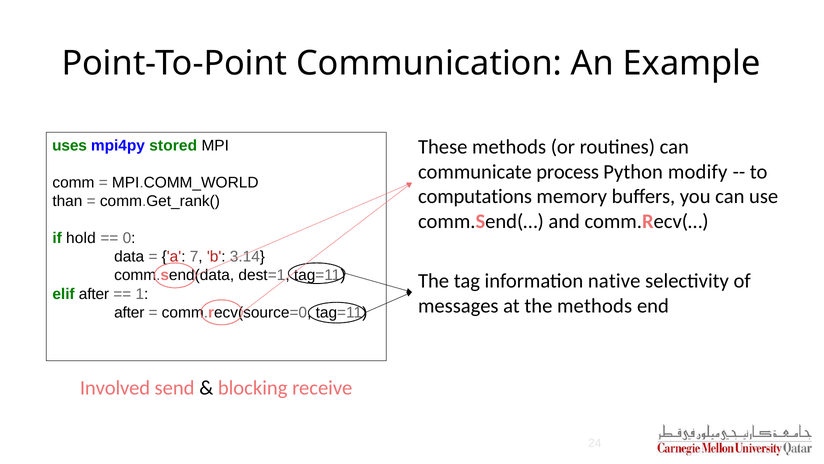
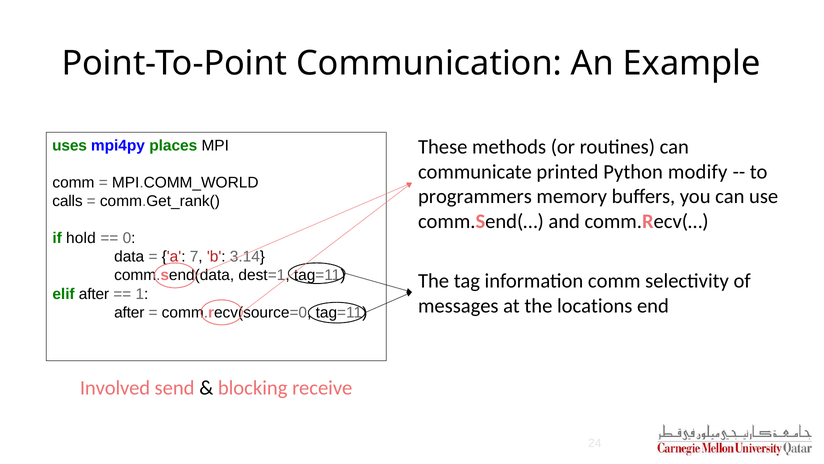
stored: stored -> places (173, 145)
process: process -> printed (568, 172)
computations: computations -> programmers (475, 196)
than: than -> calls (67, 201)
information native: native -> comm (614, 281)
the methods: methods -> locations (595, 306)
